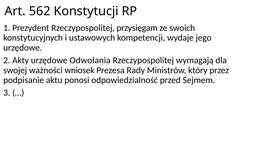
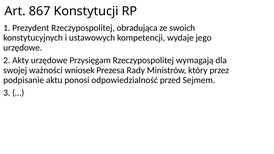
562: 562 -> 867 (40, 11)
przysięgam: przysięgam -> obradująca (137, 28)
Odwołania: Odwołania -> Przysięgam (90, 60)
